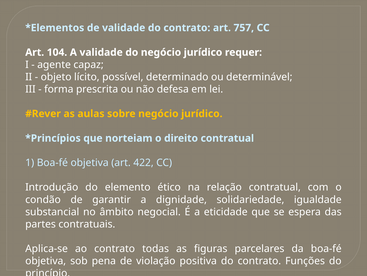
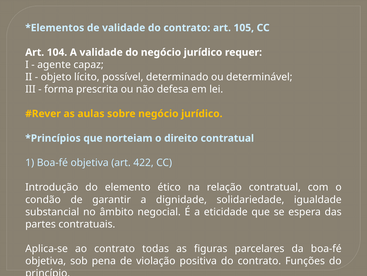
757: 757 -> 105 (244, 28)
